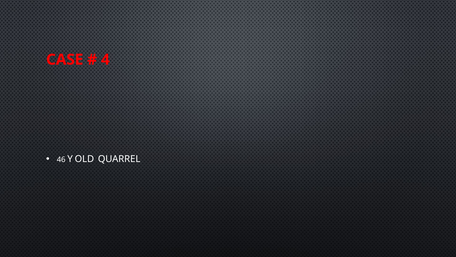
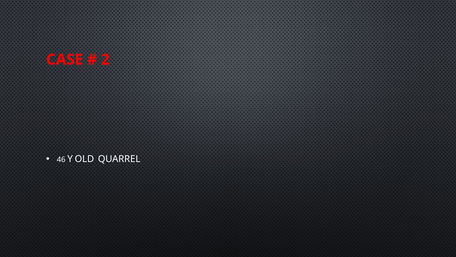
4: 4 -> 2 (105, 59)
